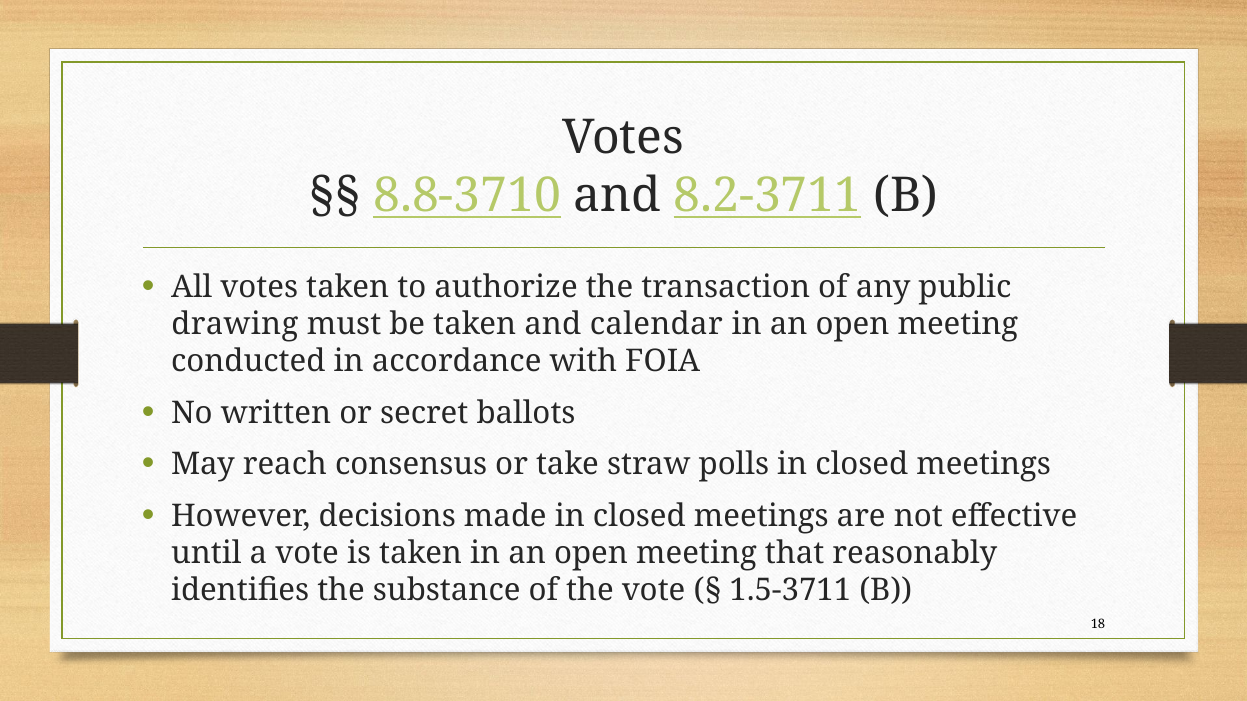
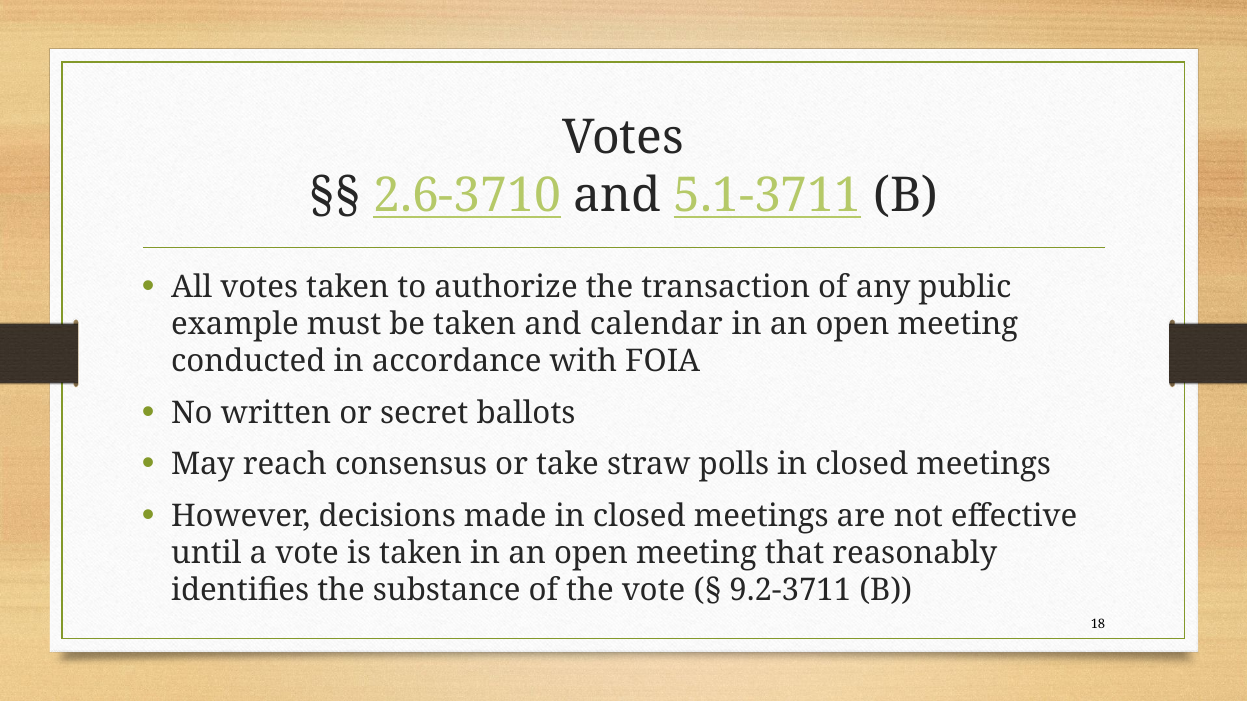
8.8-3710: 8.8-3710 -> 2.6-3710 (467, 195)
8.2-3711: 8.2-3711 -> 5.1-3711 (767, 195)
drawing: drawing -> example (235, 325)
1.5-3711: 1.5-3711 -> 9.2-3711 (790, 591)
